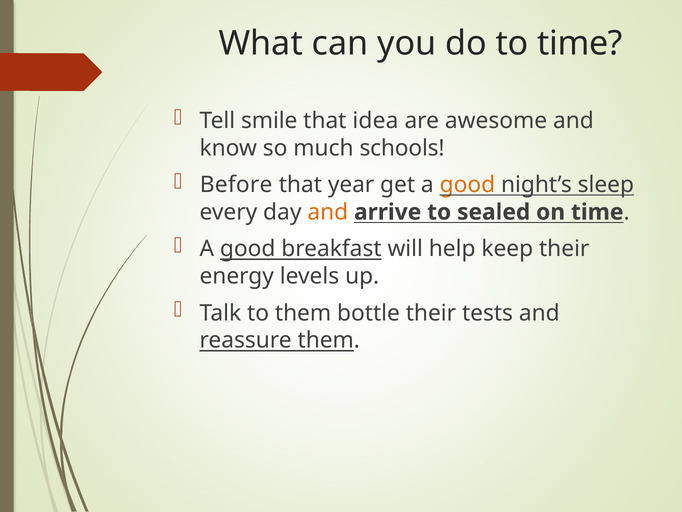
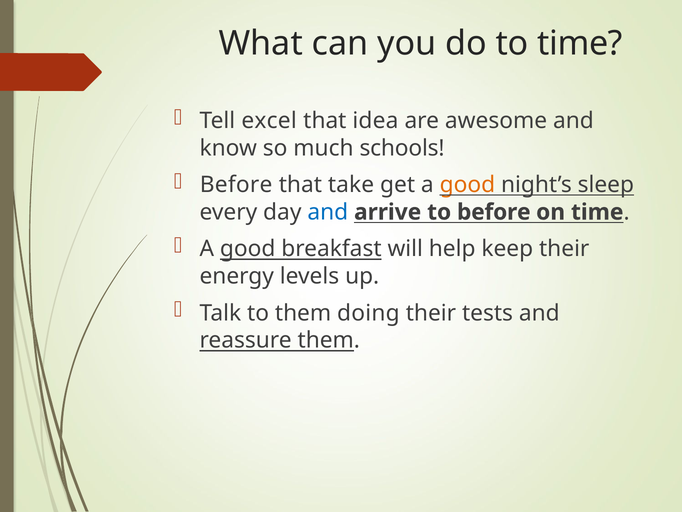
smile: smile -> excel (269, 121)
year: year -> take (351, 185)
and colour: orange -> blue (328, 212)
to sealed: sealed -> before (494, 212)
bottle: bottle -> doing (368, 313)
